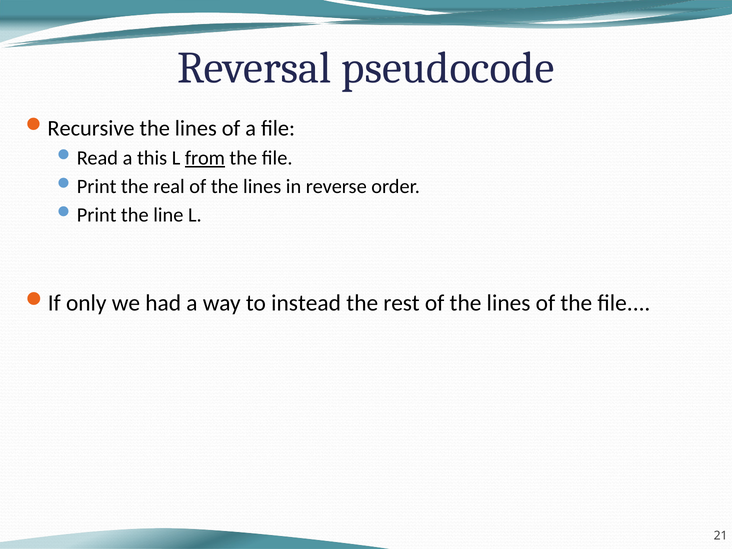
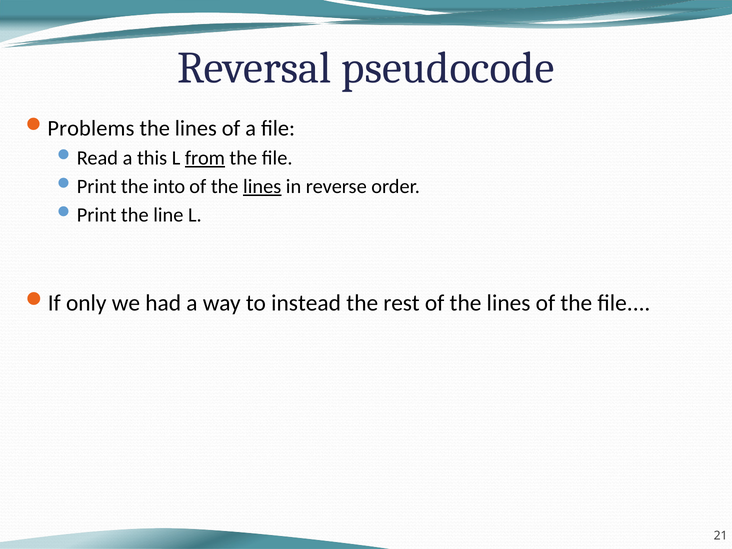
Recursive: Recursive -> Problems (91, 128)
real: real -> into (169, 186)
lines underline: none -> present (262, 186)
